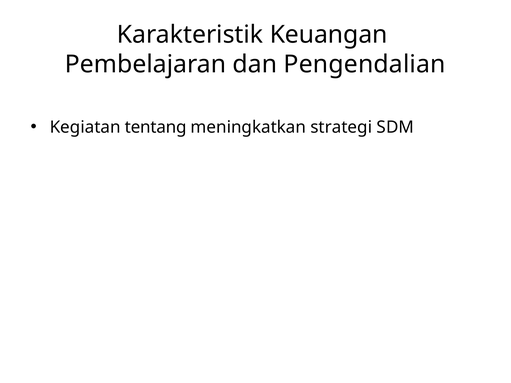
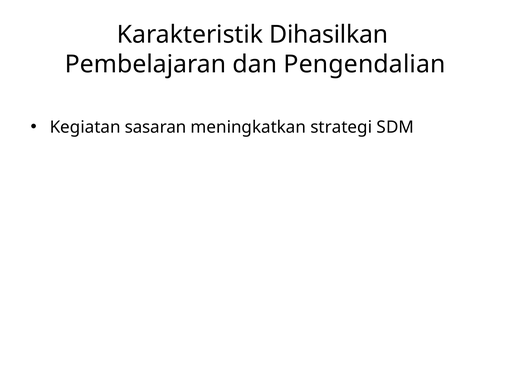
Keuangan: Keuangan -> Dihasilkan (329, 35)
tentang: tentang -> sasaran (156, 127)
